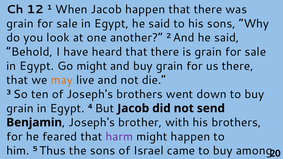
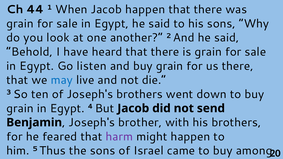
12: 12 -> 44 (35, 9)
Go might: might -> listen (92, 66)
may colour: orange -> blue (62, 80)
